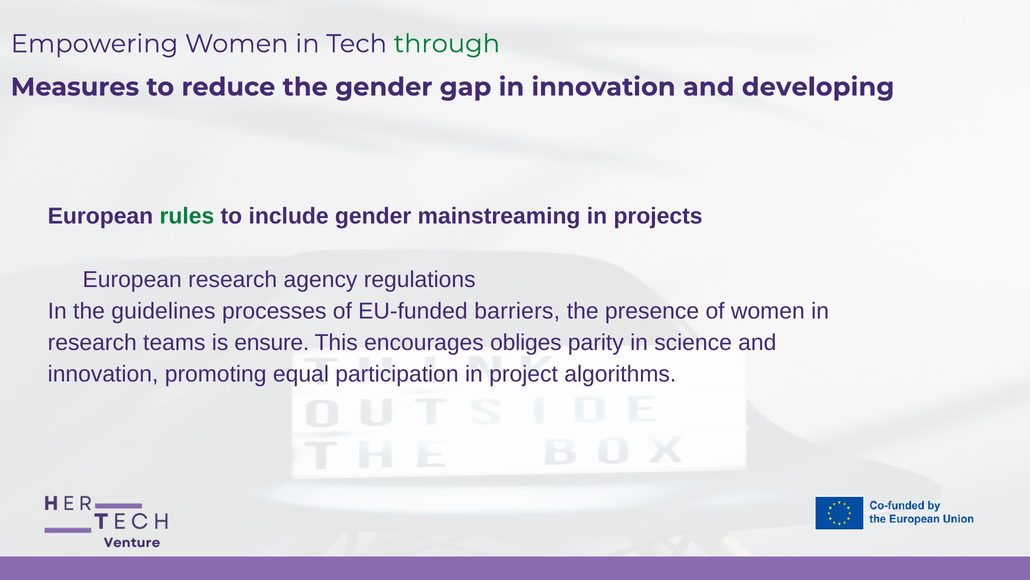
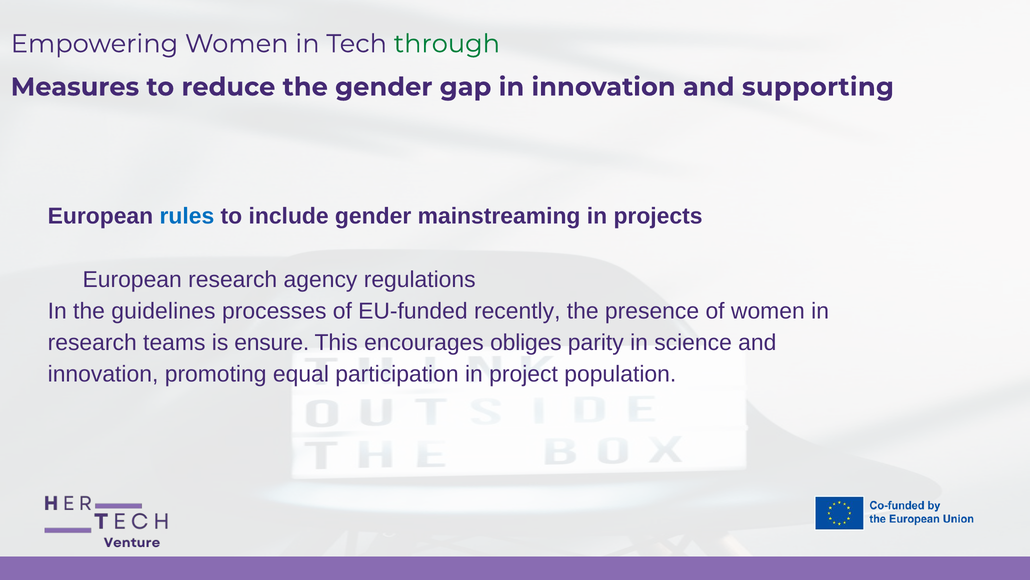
developing: developing -> supporting (818, 87)
rules colour: green -> blue (187, 216)
barriers: barriers -> recently (517, 311)
algorithms: algorithms -> population (620, 374)
